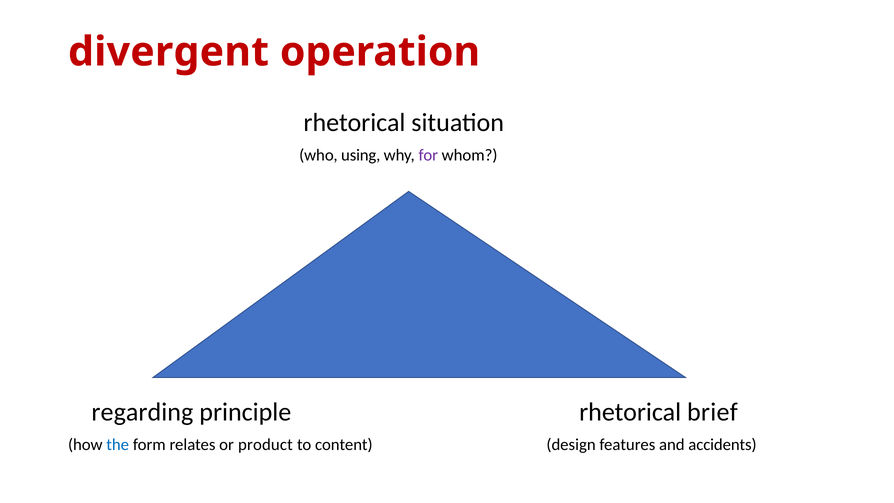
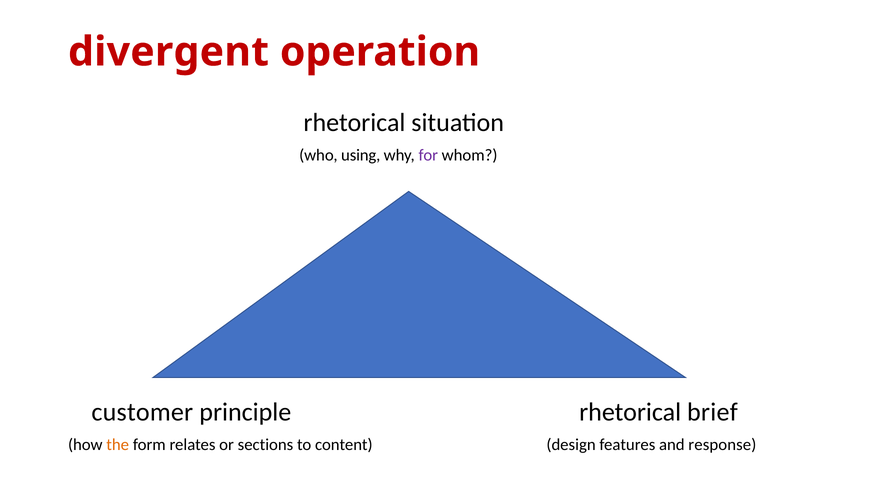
regarding: regarding -> customer (142, 412)
the colour: blue -> orange (118, 444)
product: product -> sections (266, 444)
accidents: accidents -> response (722, 444)
